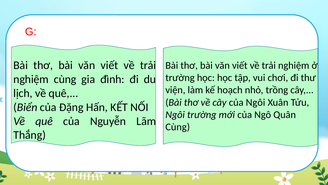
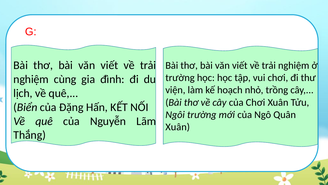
của Ngôi: Ngôi -> Chơi (256, 102)
Cùng: Cùng -> Xuân (178, 127)
